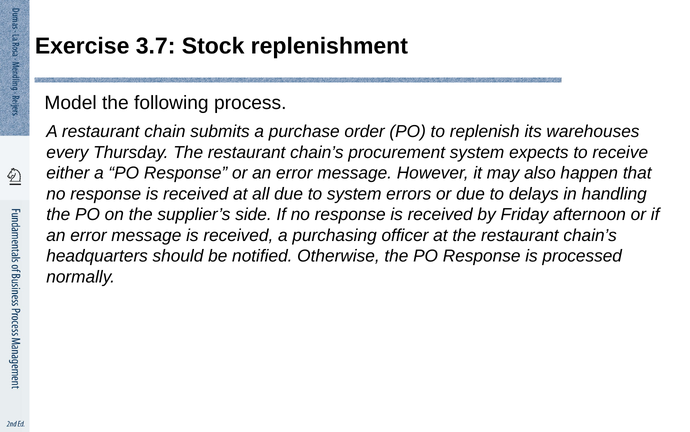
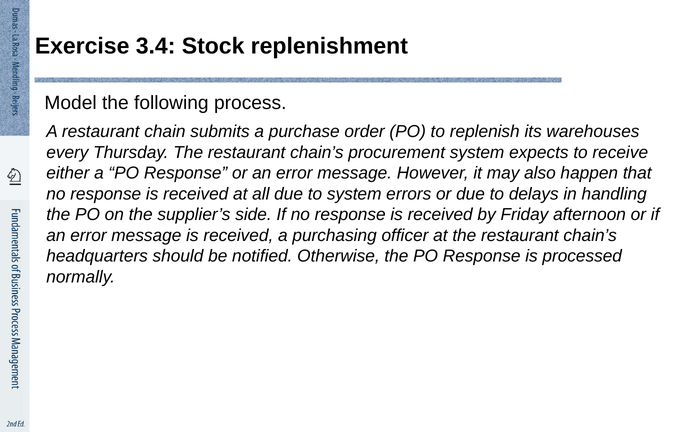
3.7: 3.7 -> 3.4 (156, 46)
